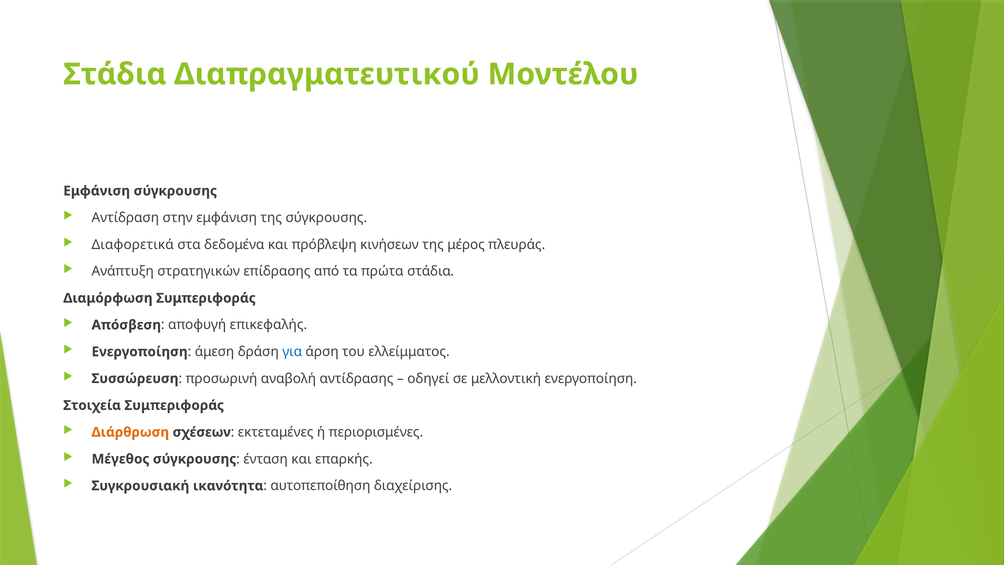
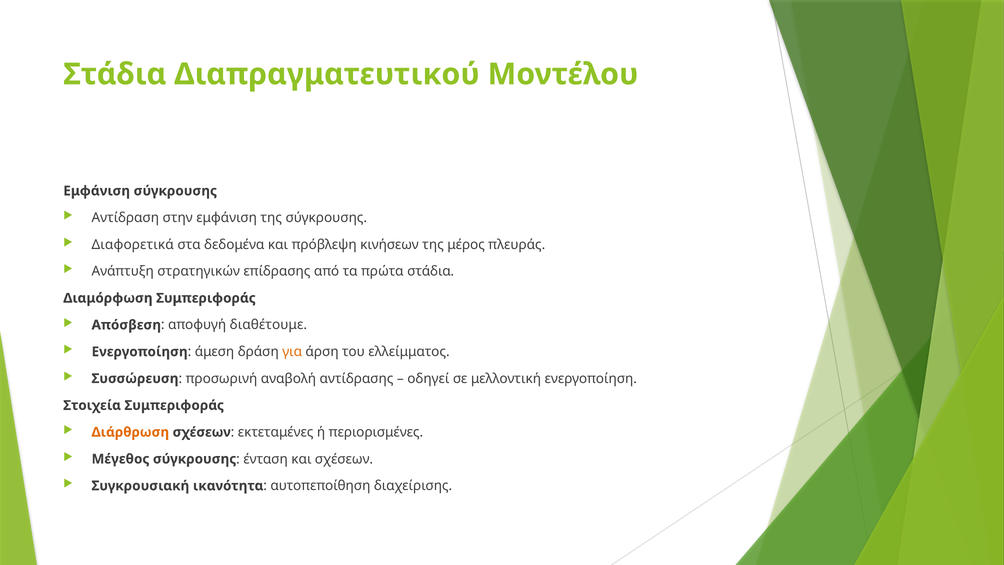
επικεφαλής: επικεφαλής -> διαθέτουμε (268, 325)
για colour: blue -> orange (292, 352)
και επαρκής: επαρκής -> σχέσεων (344, 459)
